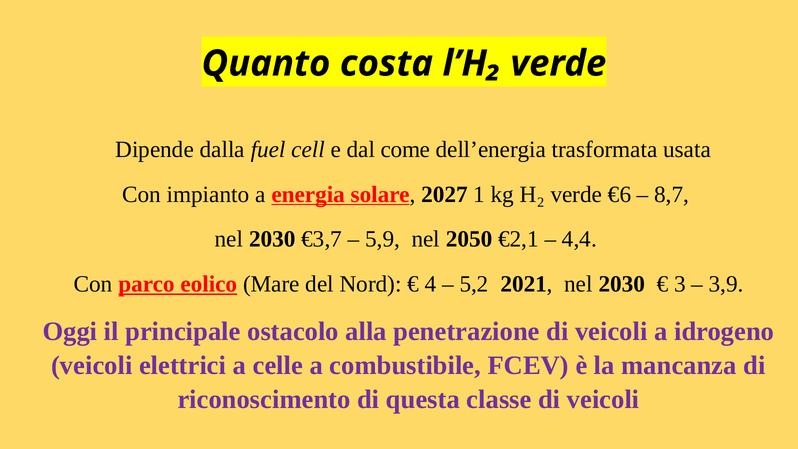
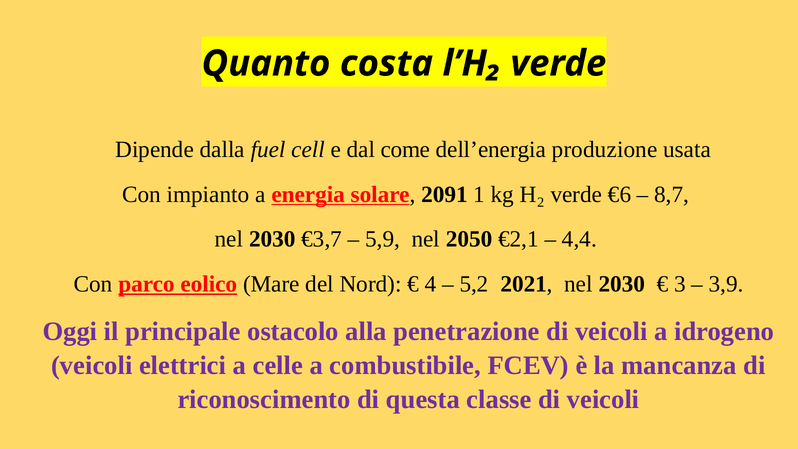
trasformata: trasformata -> produzione (605, 150)
2027: 2027 -> 2091 (444, 194)
